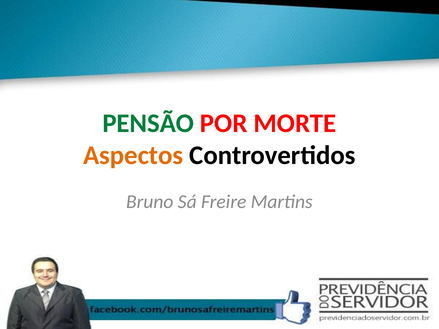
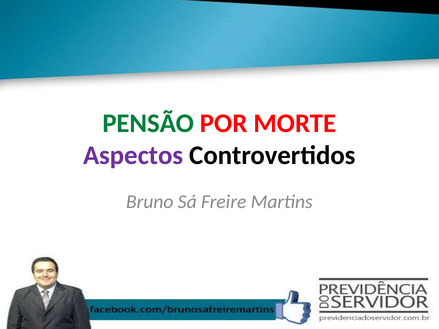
Aspectos colour: orange -> purple (133, 156)
